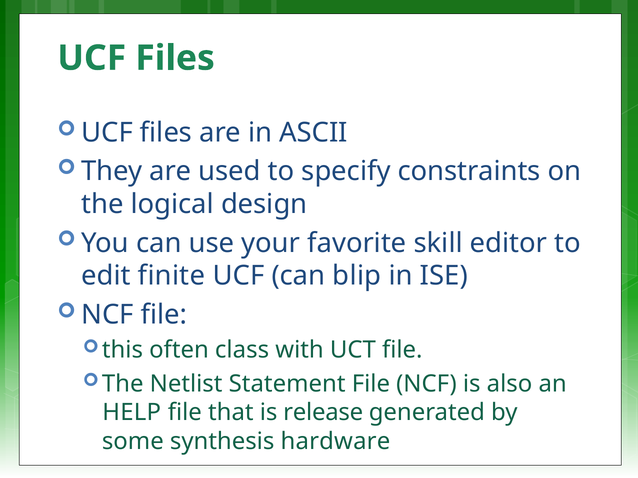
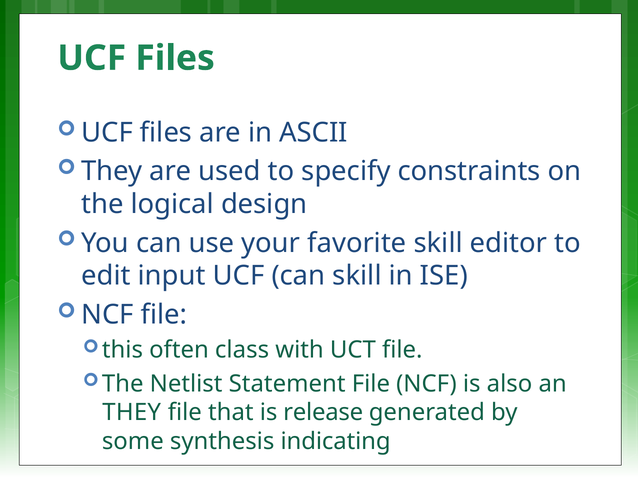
finite: finite -> input (172, 276)
can blip: blip -> skill (357, 276)
HELP: HELP -> THEY (132, 413)
hardware: hardware -> indicating (336, 442)
